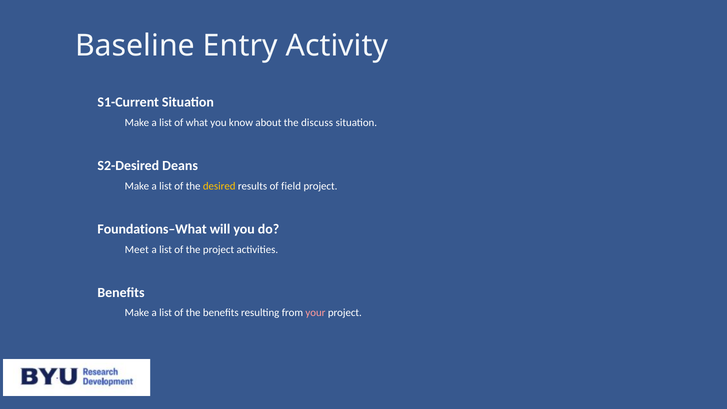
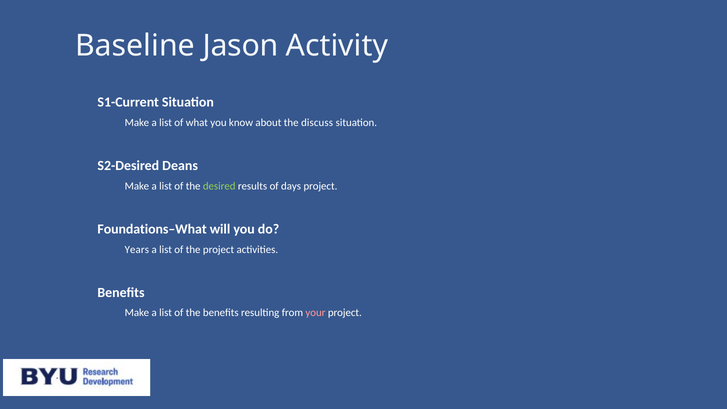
Entry: Entry -> Jason (241, 46)
desired colour: yellow -> light green (219, 186)
field: field -> days (291, 186)
Meet: Meet -> Years (137, 249)
